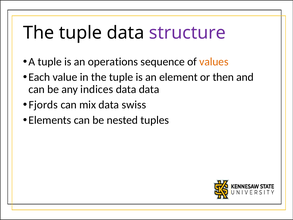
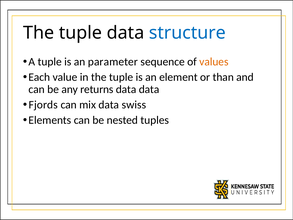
structure colour: purple -> blue (187, 33)
operations: operations -> parameter (113, 62)
then: then -> than (223, 77)
indices: indices -> returns (97, 89)
